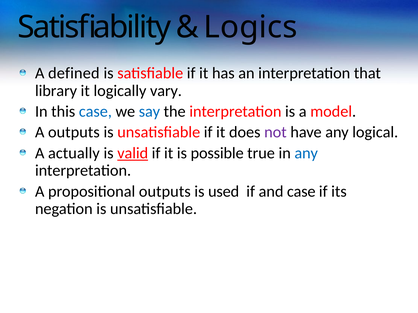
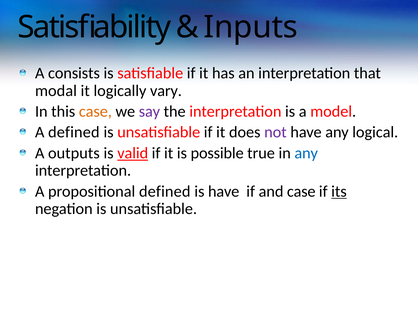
Logics: Logics -> Inputs (251, 27)
defined: defined -> consists (74, 73)
library: library -> modal (56, 91)
case colour: blue -> orange (95, 112)
say colour: blue -> purple (149, 112)
A outputs: outputs -> defined (74, 132)
actually: actually -> outputs (74, 153)
propositional outputs: outputs -> defined (165, 192)
is used: used -> have (224, 192)
its underline: none -> present (339, 192)
